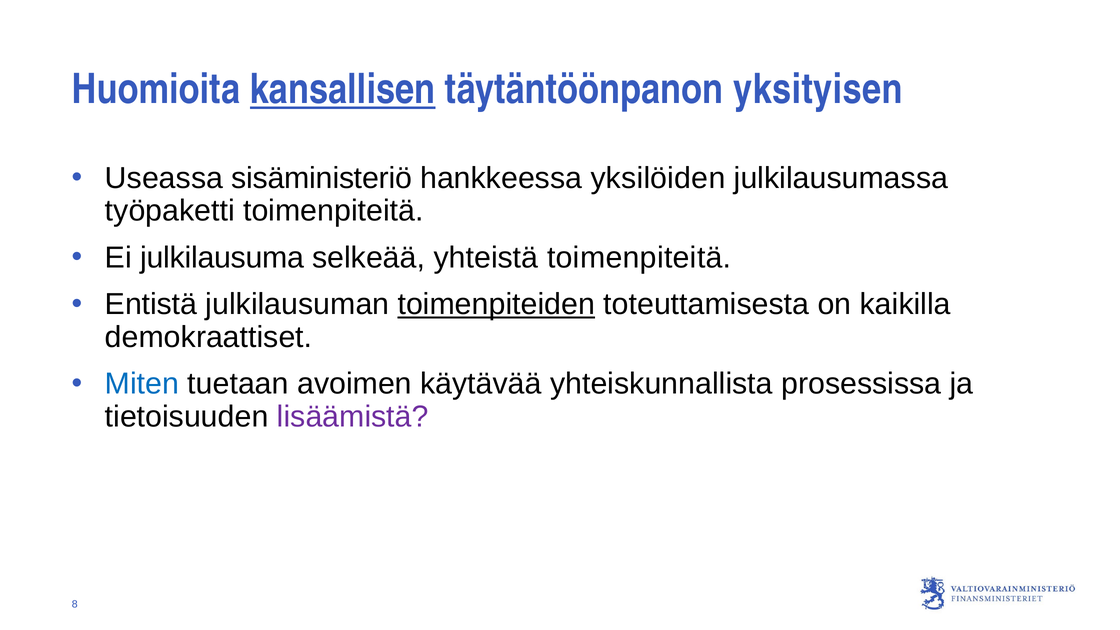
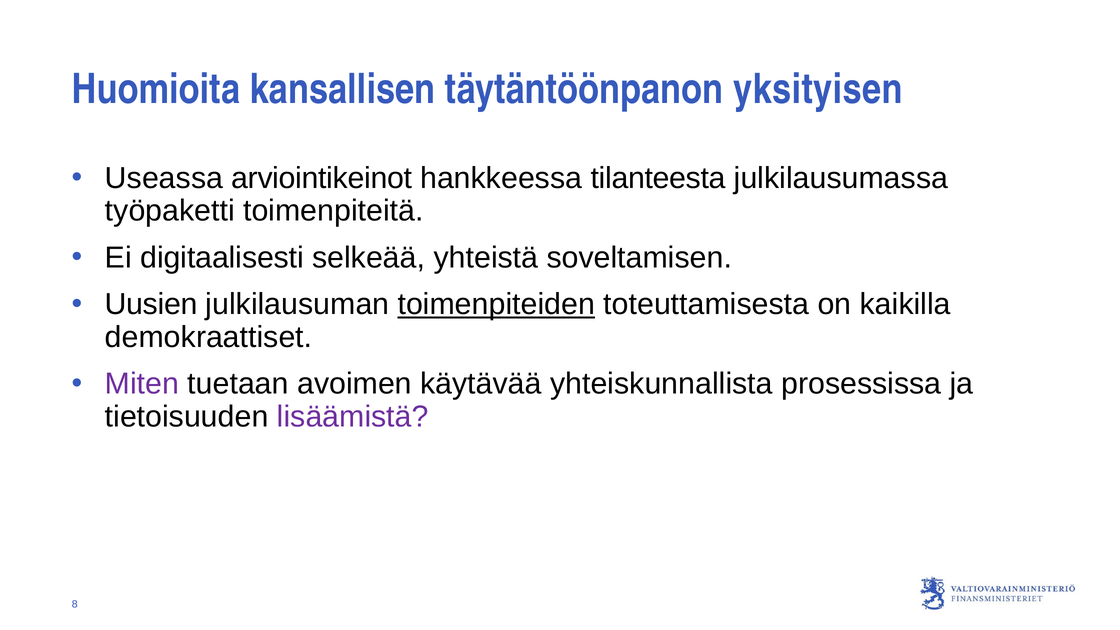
kansallisen underline: present -> none (343, 89)
sisäministeriö: sisäministeriö -> arviointikeinot (322, 178)
yksilöiden: yksilöiden -> tilanteesta (658, 178)
julkilausuma: julkilausuma -> digitaalisesti (222, 258)
yhteistä toimenpiteitä: toimenpiteitä -> soveltamisen (639, 258)
Entistä: Entistä -> Uusien (151, 304)
Miten colour: blue -> purple (142, 384)
